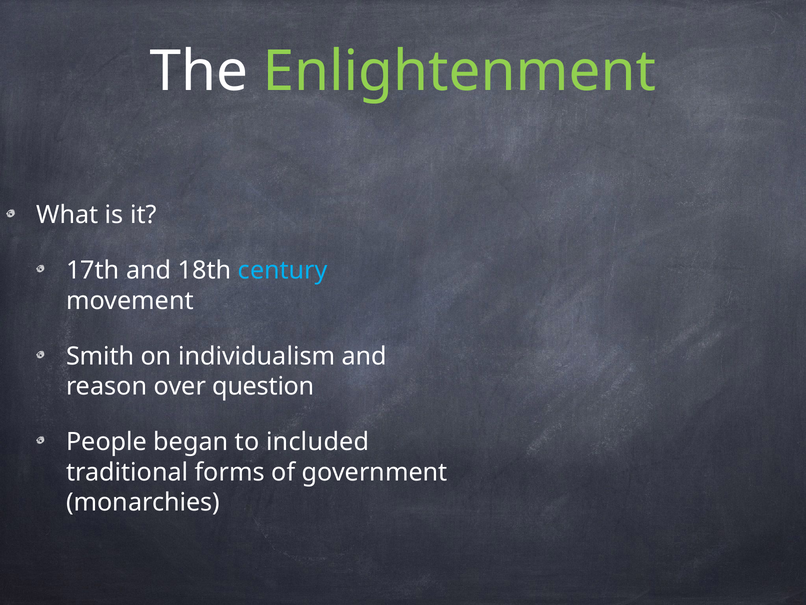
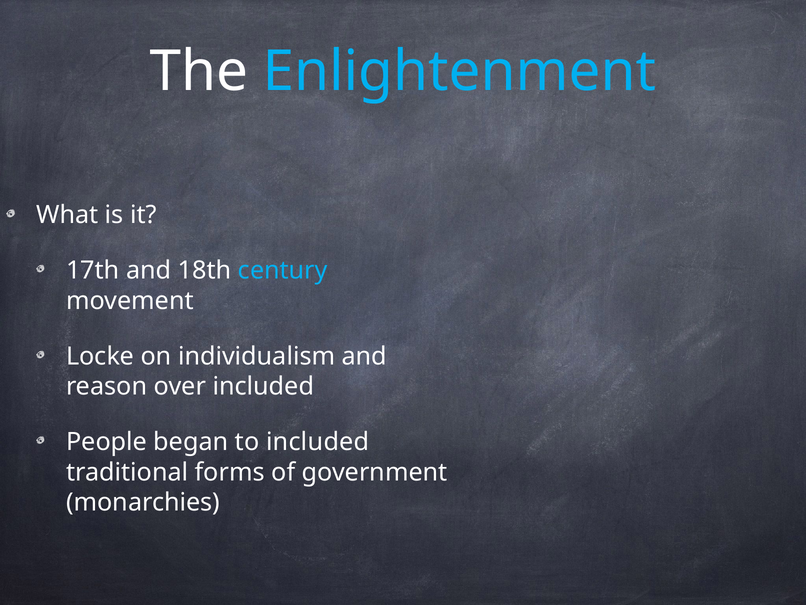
Enlightenment colour: light green -> light blue (459, 71)
Smith: Smith -> Locke (100, 356)
over question: question -> included (263, 386)
